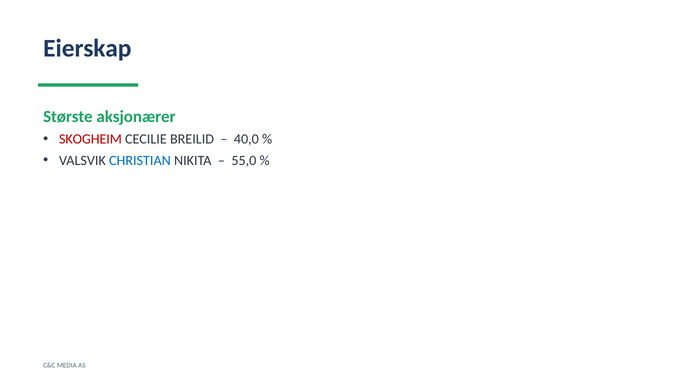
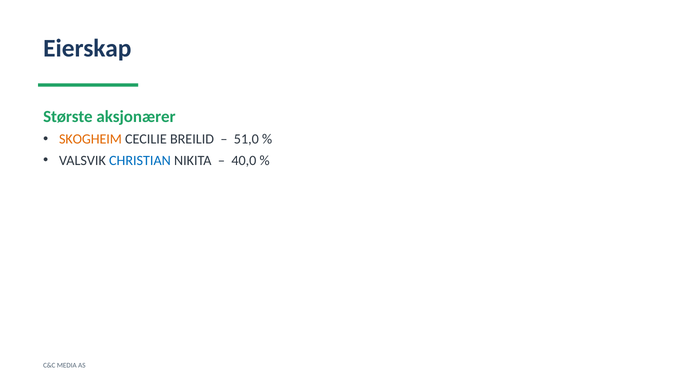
SKOGHEIM colour: red -> orange (90, 139)
40,0: 40,0 -> 51,0 (246, 139)
55,0: 55,0 -> 40,0 (244, 161)
